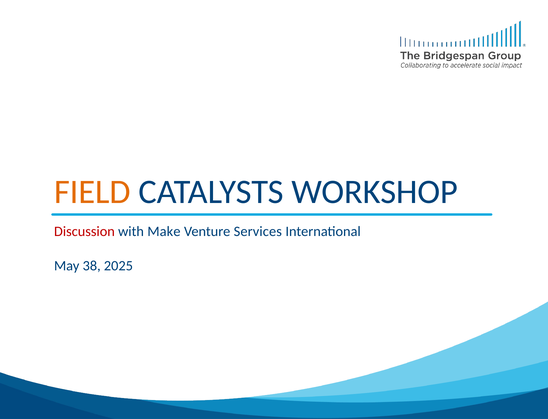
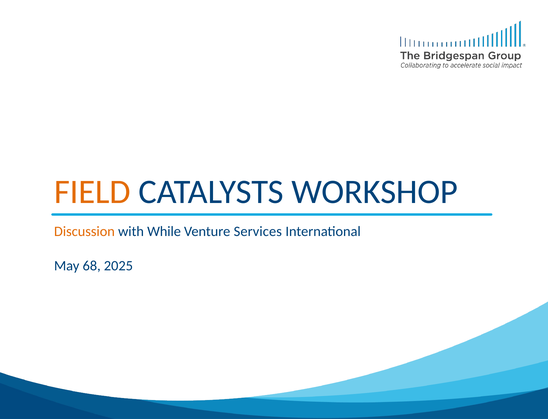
Discussion colour: red -> orange (84, 232)
Make: Make -> While (164, 232)
38: 38 -> 68 (92, 266)
